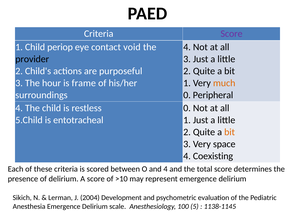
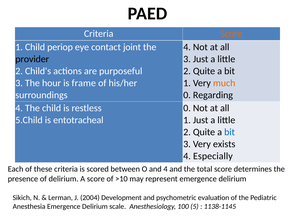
Score colour: purple -> orange (232, 34)
void: void -> joint (132, 47)
Peripheral: Peripheral -> Regarding (213, 95)
bit colour: orange -> blue (230, 132)
space: space -> exists (224, 144)
Coexisting: Coexisting -> Especially (213, 156)
